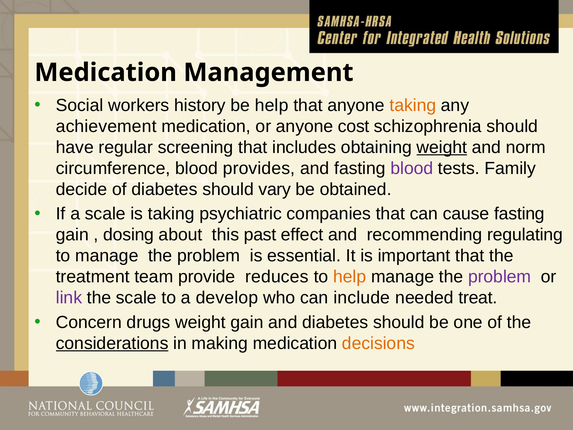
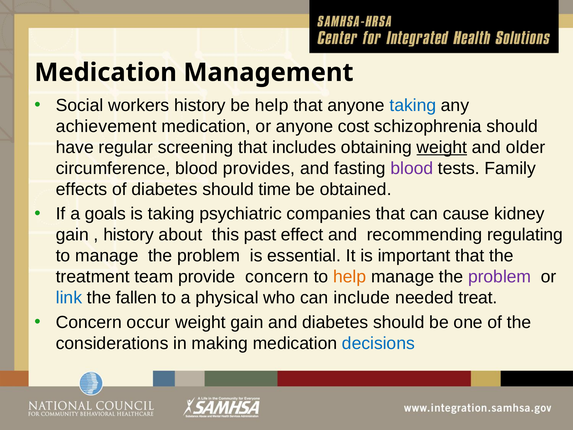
taking colour: orange -> blue (413, 105)
norm: norm -> older (526, 147)
decide: decide -> effects (82, 189)
vary: vary -> time (275, 189)
a scale: scale -> goals (105, 214)
cause fasting: fasting -> kidney (519, 214)
dosing: dosing -> history (129, 235)
provide reduces: reduces -> concern (277, 277)
link colour: purple -> blue (69, 298)
the scale: scale -> fallen (136, 298)
develop: develop -> physical (227, 298)
drugs: drugs -> occur (148, 322)
considerations underline: present -> none (112, 343)
decisions colour: orange -> blue (378, 343)
